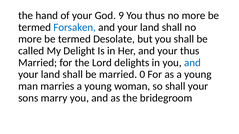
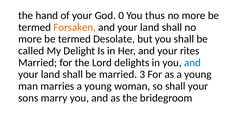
9: 9 -> 0 (121, 15)
Forsaken colour: blue -> orange (75, 27)
your thus: thus -> rites (190, 51)
0: 0 -> 3 (142, 75)
